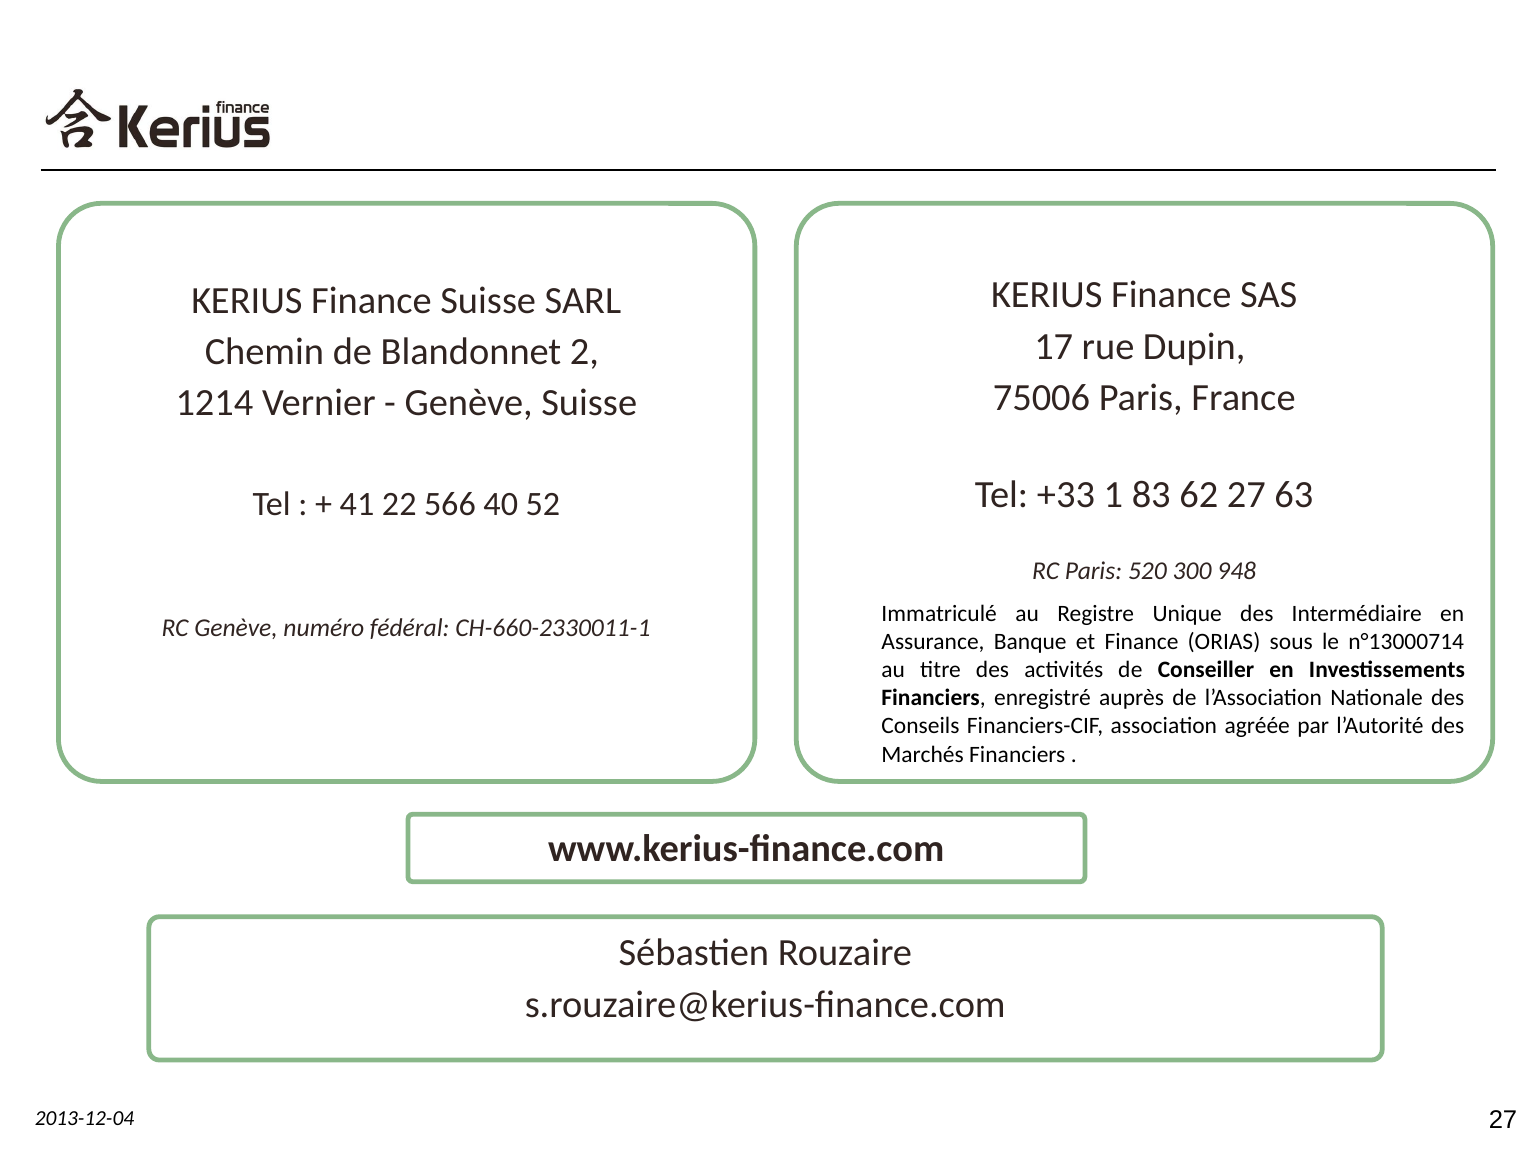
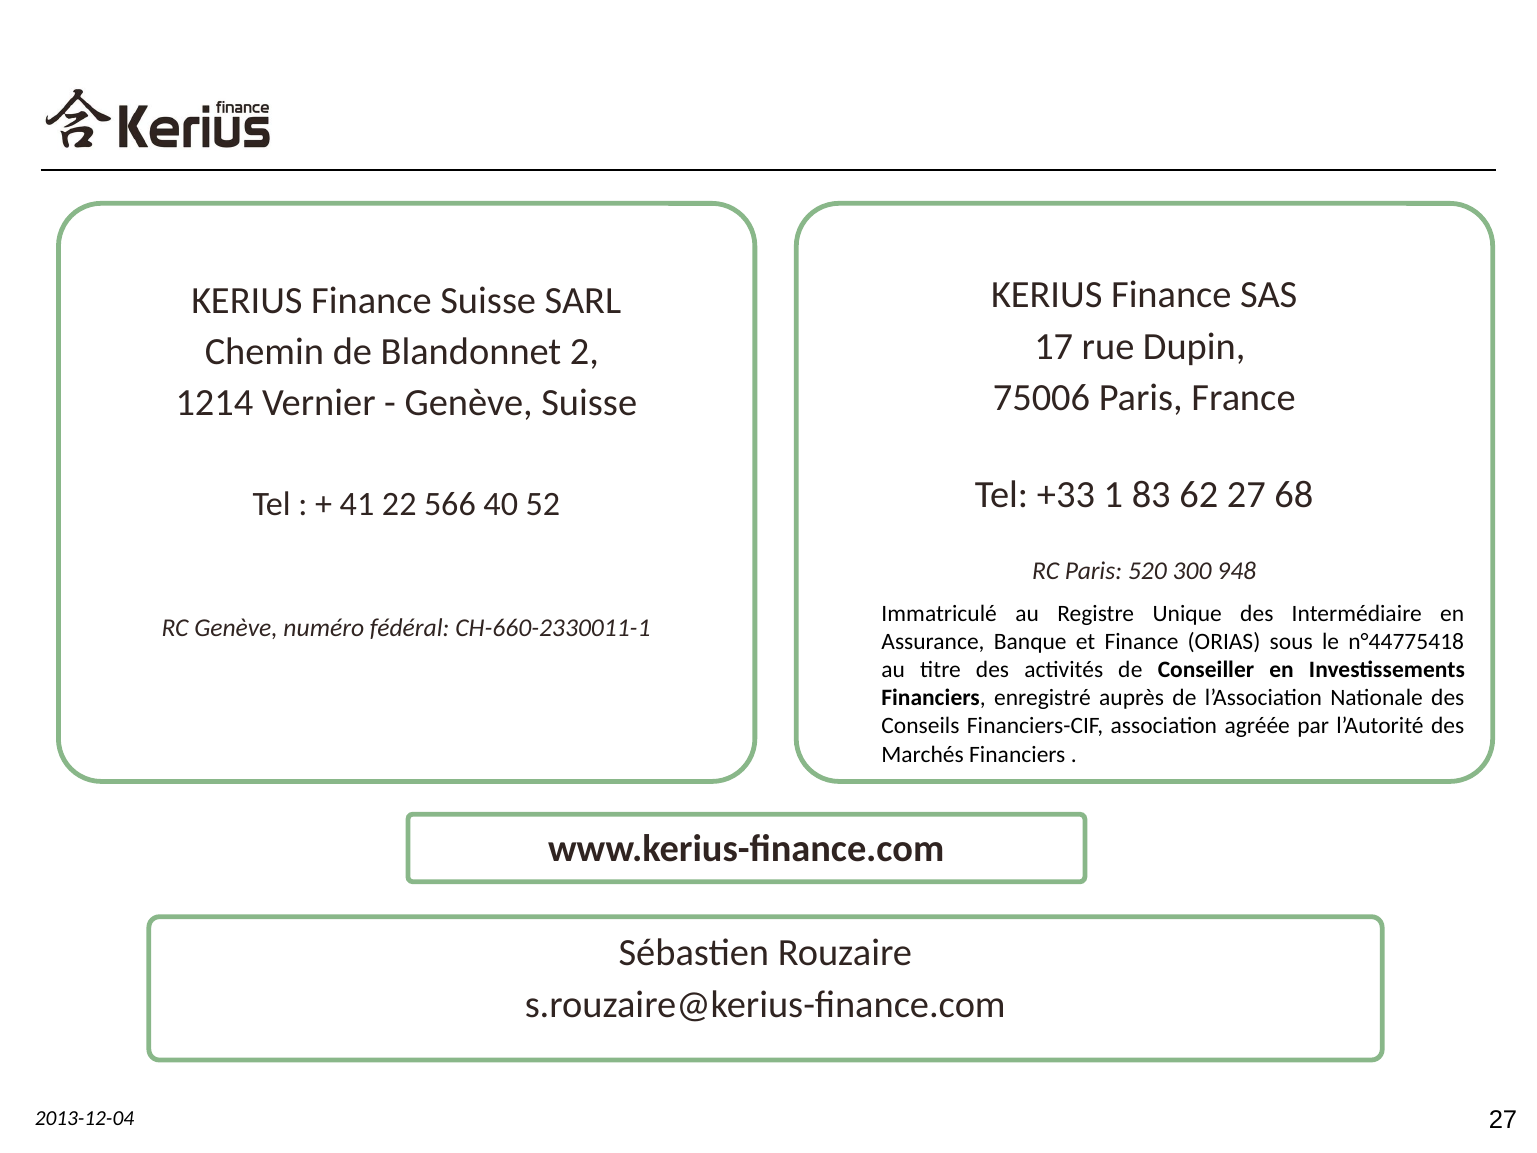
63: 63 -> 68 (1294, 495)
n°13000714: n°13000714 -> n°44775418 (1406, 641)
